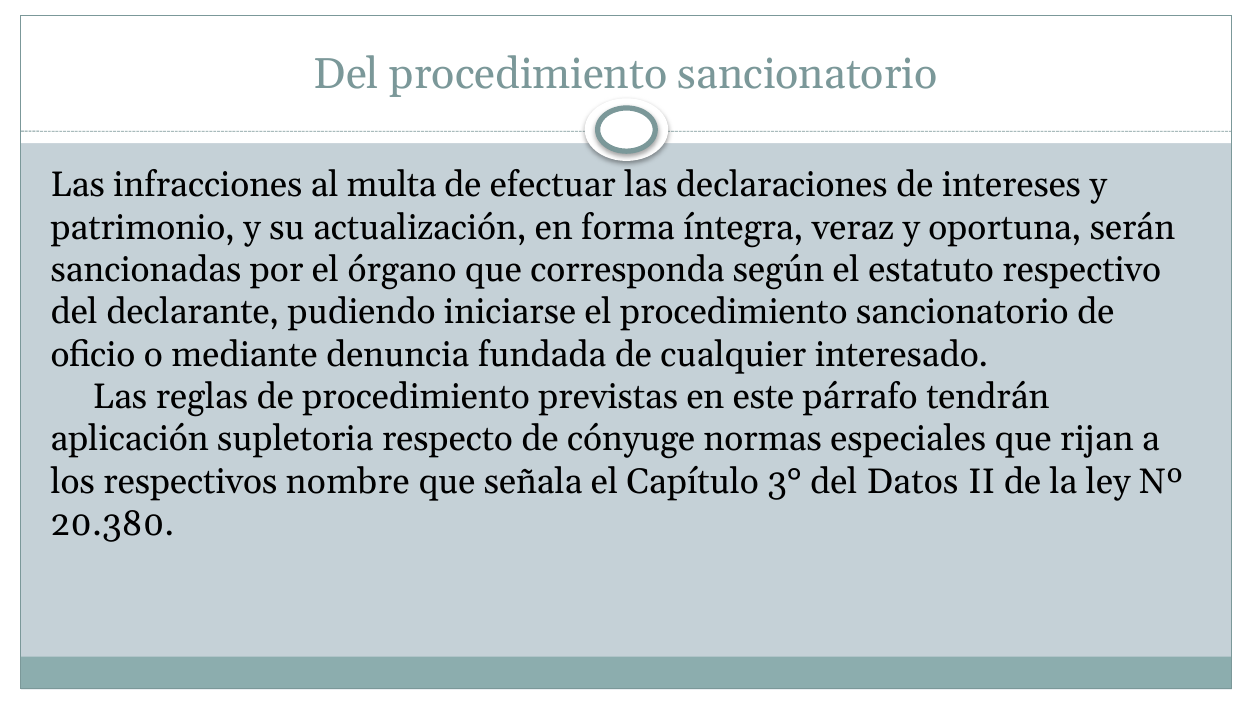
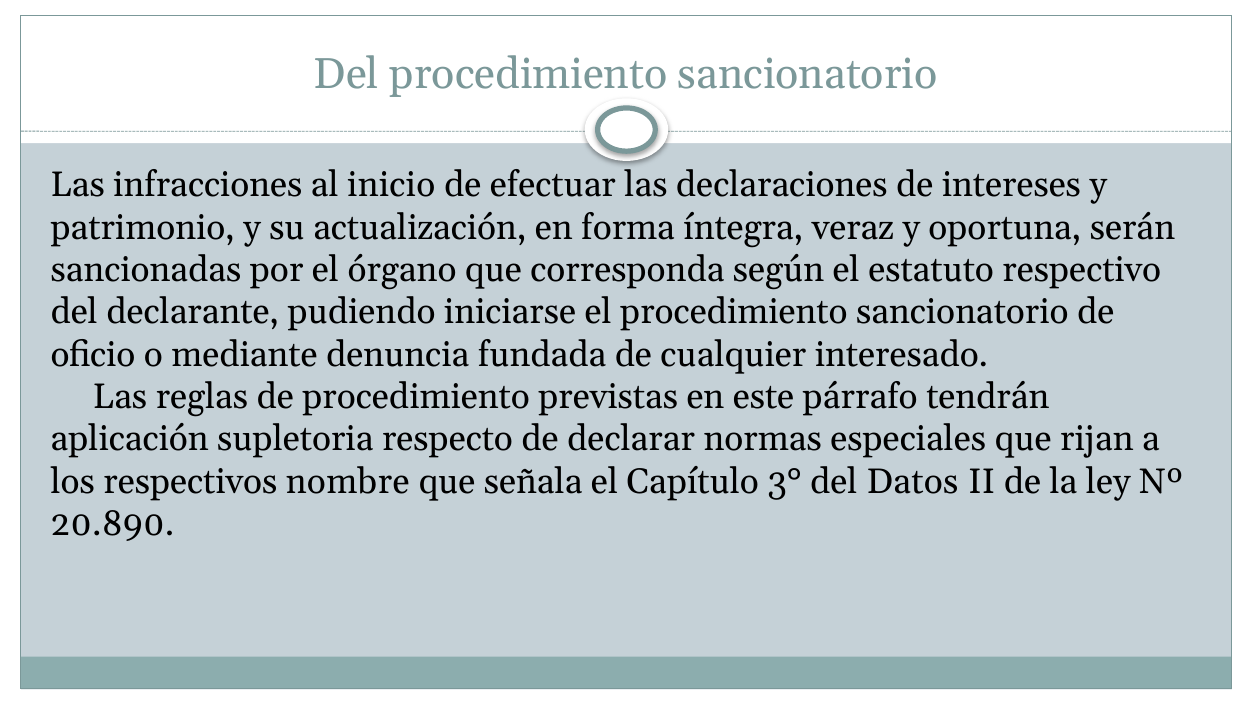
multa: multa -> inicio (391, 185)
cónyuge: cónyuge -> declarar (631, 439)
20.380: 20.380 -> 20.890 (112, 524)
